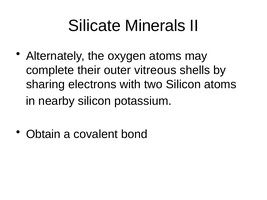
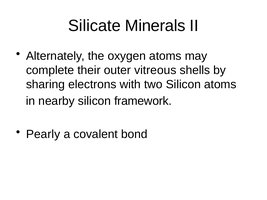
potassium: potassium -> framework (143, 101)
Obtain: Obtain -> Pearly (43, 134)
